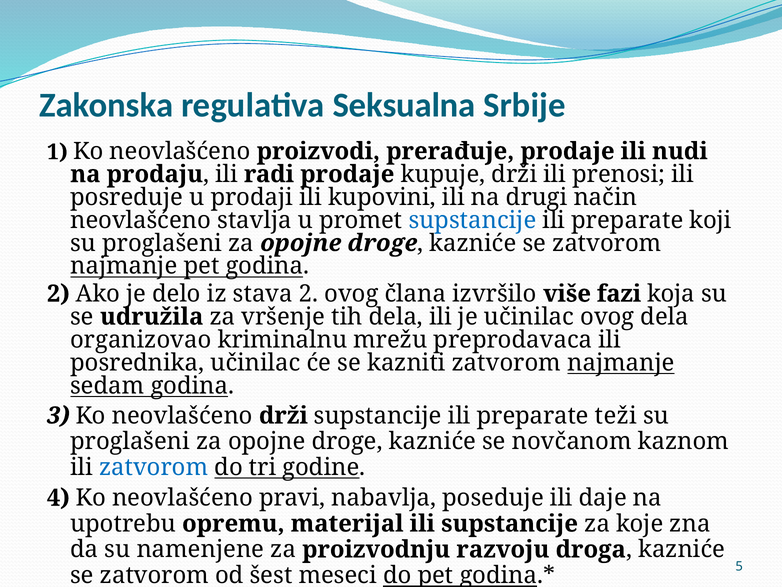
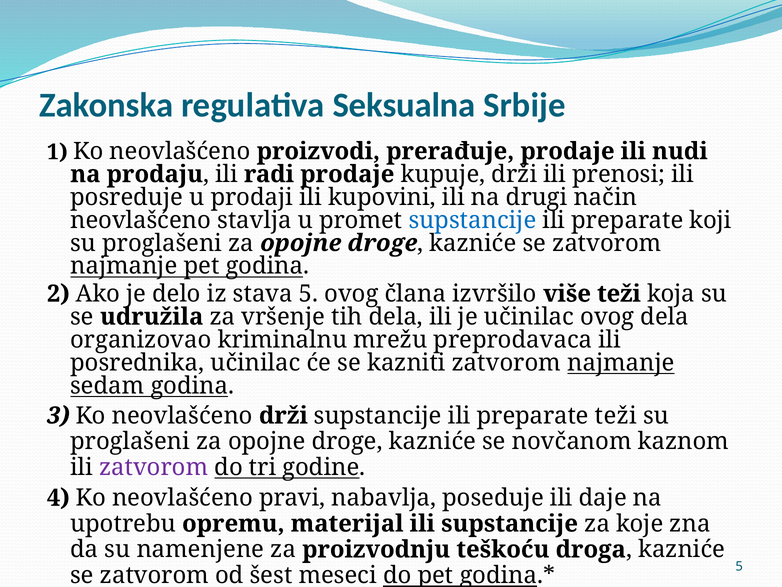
stava 2: 2 -> 5 (309, 294)
više fazi: fazi -> teži (619, 294)
zatvorom colour: blue -> purple (154, 467)
razvoju: razvoju -> teškoću (503, 549)
